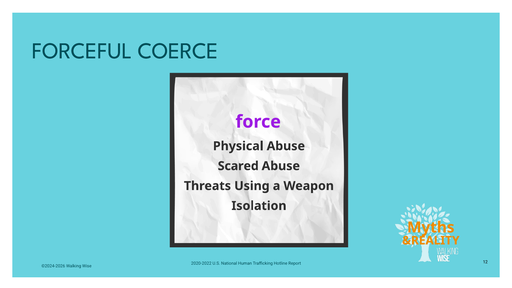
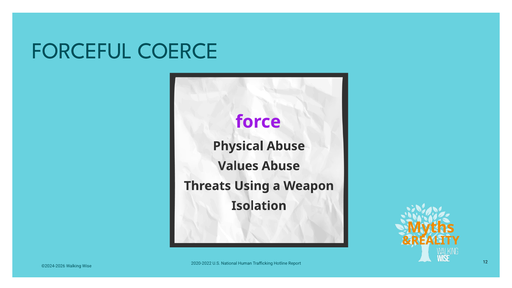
Scared: Scared -> Values (238, 166)
